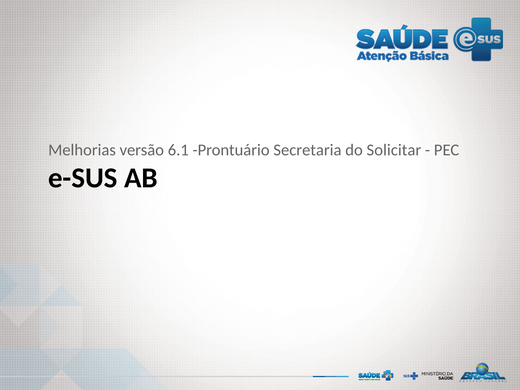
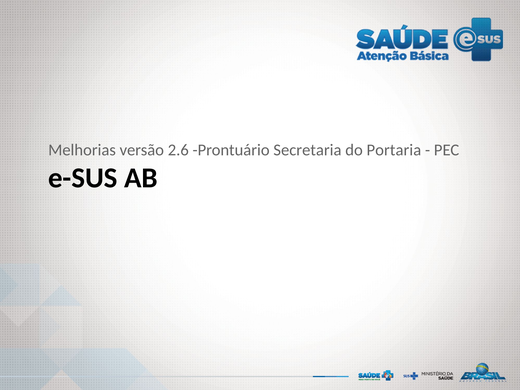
6.1: 6.1 -> 2.6 (178, 150)
Solicitar: Solicitar -> Portaria (394, 150)
